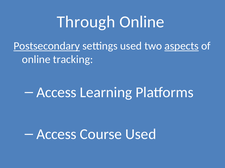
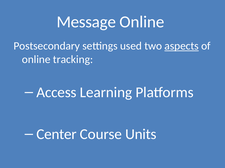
Through: Through -> Message (86, 22)
Postsecondary underline: present -> none (47, 46)
Access: Access -> Center (56, 135)
Course Used: Used -> Units (141, 135)
